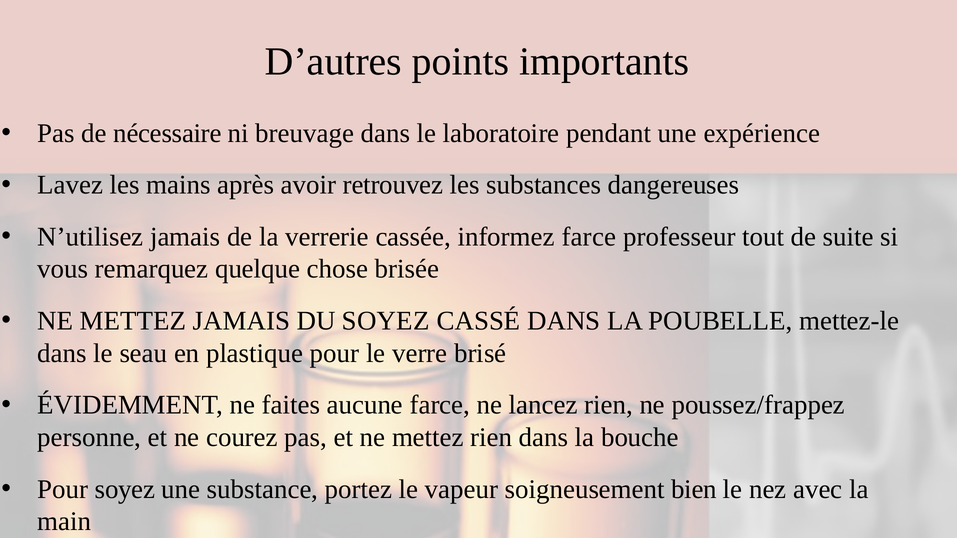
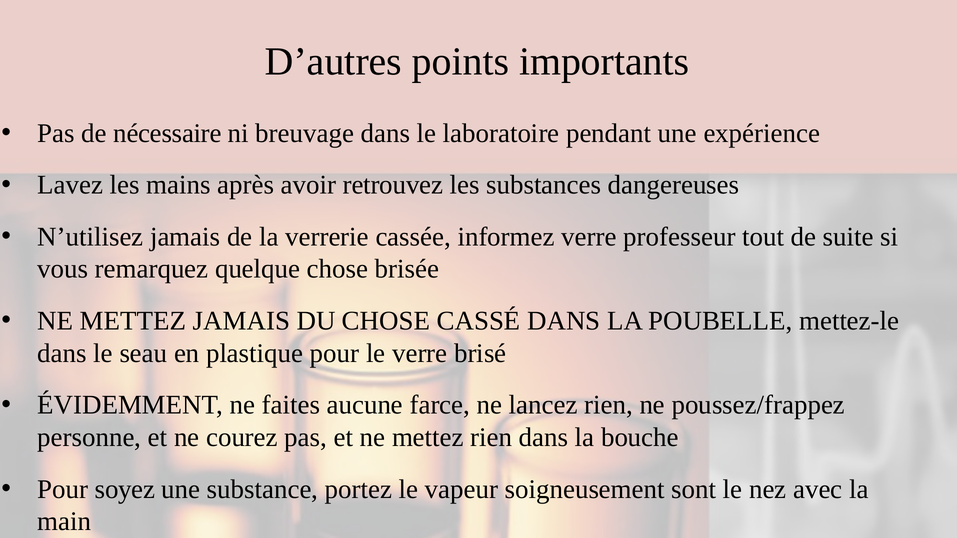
informez farce: farce -> verre (589, 237)
DU SOYEZ: SOYEZ -> CHOSE (386, 321)
bien: bien -> sont (694, 490)
